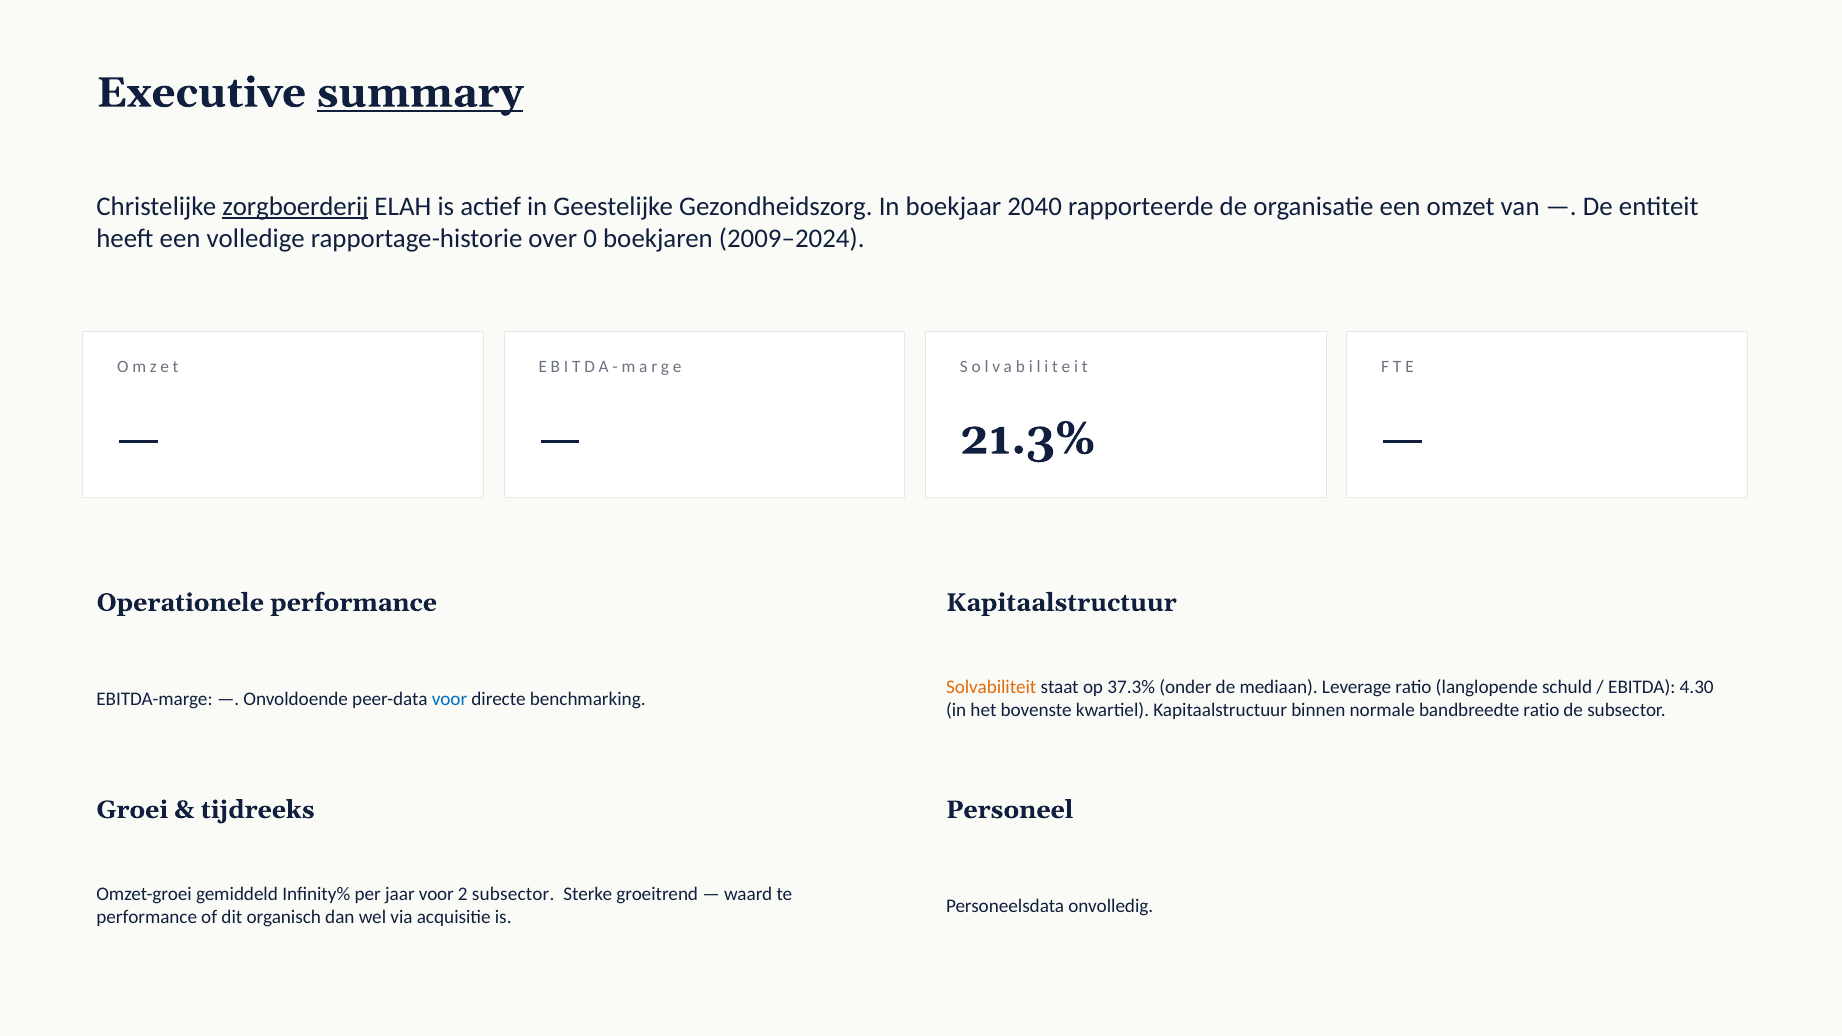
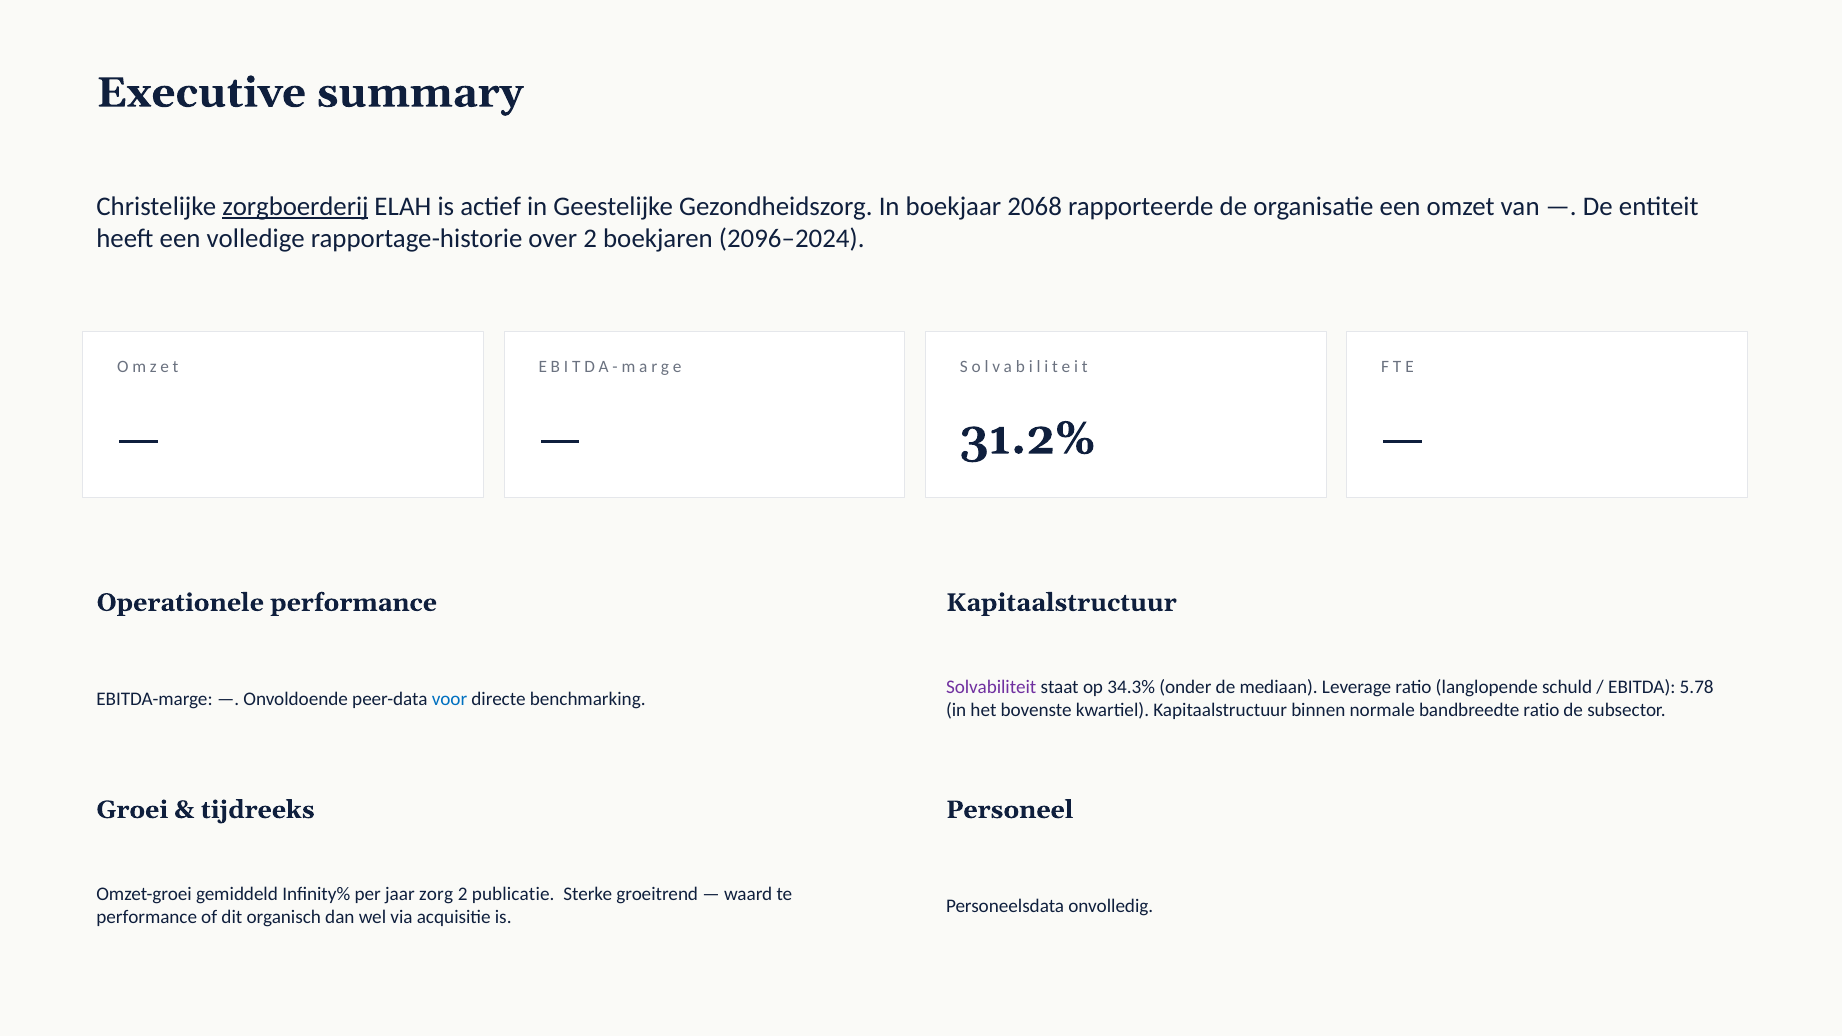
summary underline: present -> none (420, 93)
2040: 2040 -> 2068 (1035, 207)
over 0: 0 -> 2 (590, 239)
2009–2024: 2009–2024 -> 2096–2024 (792, 239)
21.3%: 21.3% -> 31.2% (1028, 438)
Solvabiliteit colour: orange -> purple (991, 687)
37.3%: 37.3% -> 34.3% (1131, 687)
4.30: 4.30 -> 5.78 (1697, 687)
jaar voor: voor -> zorg (436, 895)
2 subsector: subsector -> publicatie (513, 895)
